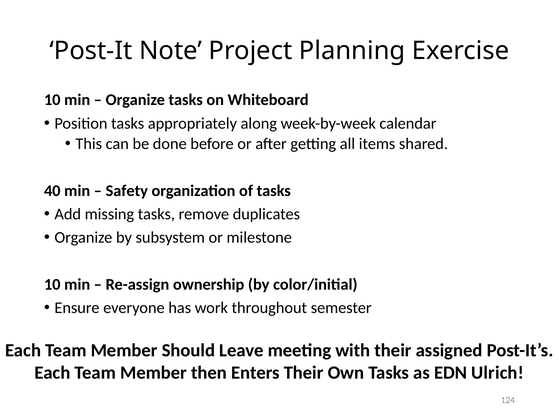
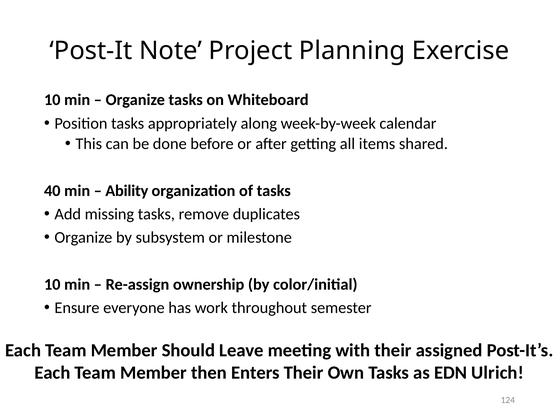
Safety: Safety -> Ability (127, 191)
